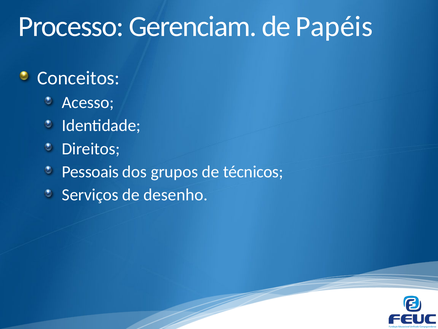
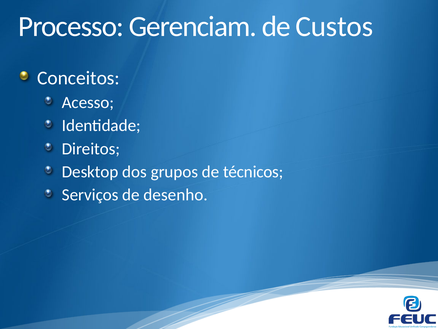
Papéis: Papéis -> Custos (334, 27)
Pessoais: Pessoais -> Desktop (90, 172)
